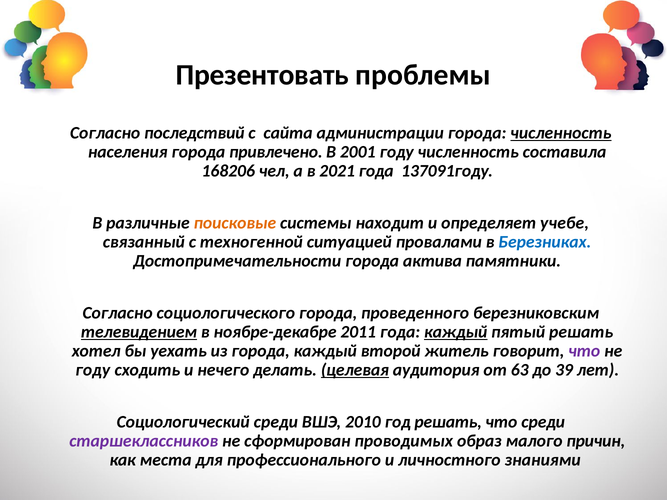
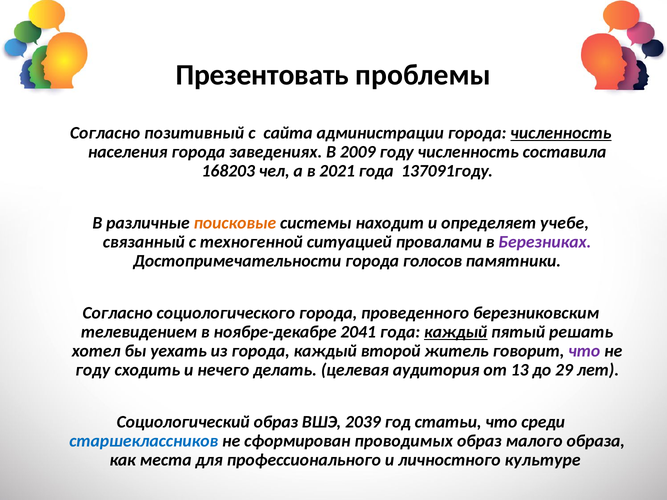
последствий: последствий -> позитивный (194, 133)
привлечено: привлечено -> заведениях (276, 152)
2001: 2001 -> 2009 (358, 152)
168206: 168206 -> 168203 (228, 171)
Березниках colour: blue -> purple (545, 242)
актива: актива -> голосов (432, 261)
телевидением underline: present -> none (139, 332)
2011: 2011 -> 2041 (358, 332)
целевая underline: present -> none (355, 370)
63: 63 -> 13 (520, 370)
39: 39 -> 29 (564, 370)
Социологический среди: среди -> образ (276, 422)
2010: 2010 -> 2039 (363, 422)
год решать: решать -> статьи (448, 422)
старшеклассников colour: purple -> blue (144, 441)
причин: причин -> образа (596, 441)
знаниями: знаниями -> культуре (543, 460)
